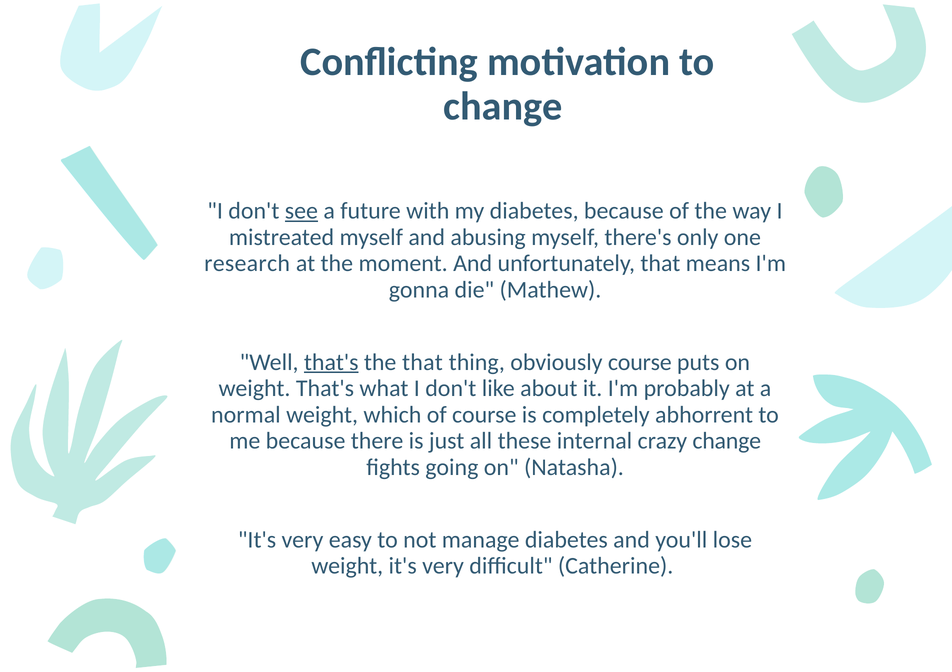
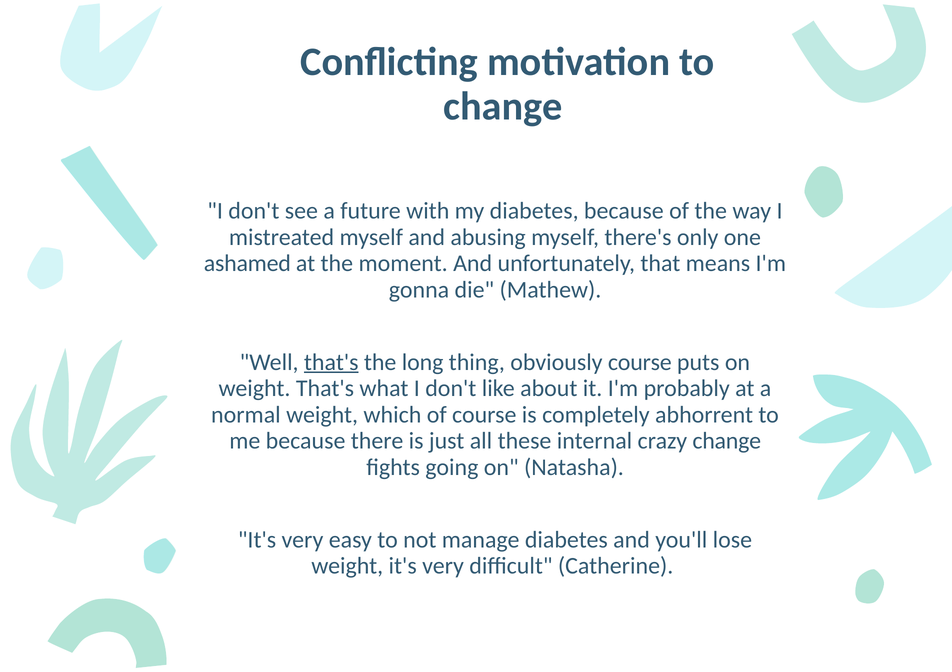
see underline: present -> none (301, 211)
research: research -> ashamed (247, 264)
the that: that -> long (423, 362)
